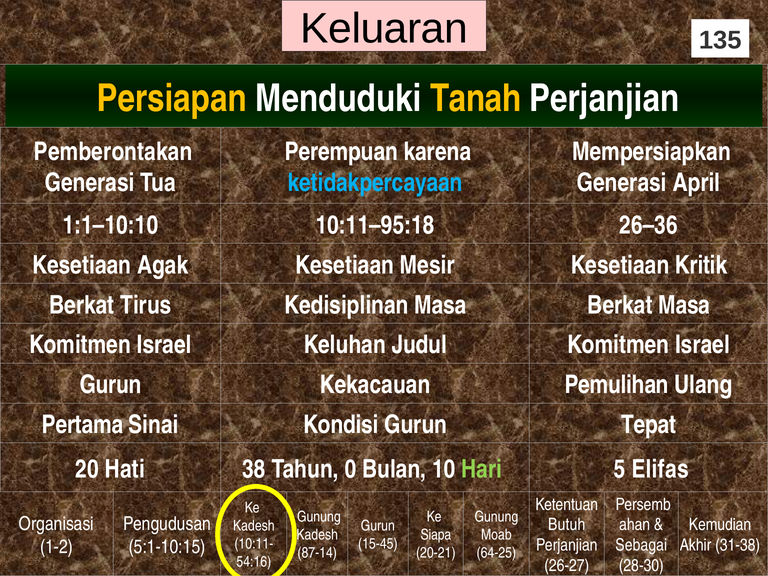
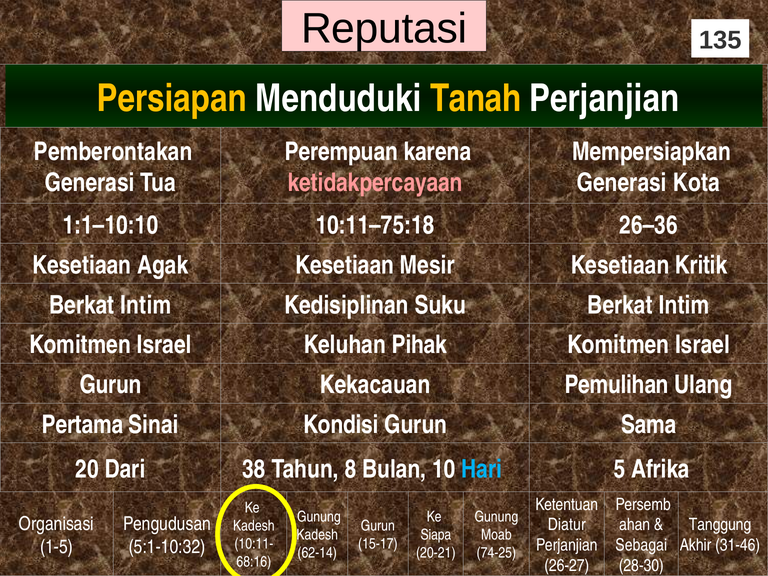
Keluaran: Keluaran -> Reputasi (384, 29)
ketidakpercayaan colour: light blue -> pink (375, 183)
April: April -> Kota (696, 183)
10:11–95:18: 10:11–95:18 -> 10:11–75:18 (375, 225)
Tirus: Tirus -> Intim (146, 305)
Kedisiplinan Masa: Masa -> Suku (440, 305)
Masa: Masa -> Intim (684, 305)
Judul: Judul -> Pihak (419, 345)
Tepat: Tepat -> Sama (649, 425)
Hati: Hati -> Dari (125, 469)
0: 0 -> 8 (350, 469)
Hari colour: light green -> light blue (482, 469)
Elifas: Elifas -> Afrika (660, 469)
Butuh: Butuh -> Diatur (567, 525)
Kemudian: Kemudian -> Tanggung (720, 525)
15-45: 15-45 -> 15-17 (378, 544)
31-38: 31-38 -> 31-46 (738, 545)
1-2: 1-2 -> 1-5 (57, 547)
5:1-10:15: 5:1-10:15 -> 5:1-10:32 (167, 547)
87-14: 87-14 -> 62-14 (317, 553)
64-25: 64-25 -> 74-25 (496, 553)
54:16: 54:16 -> 68:16 (254, 562)
